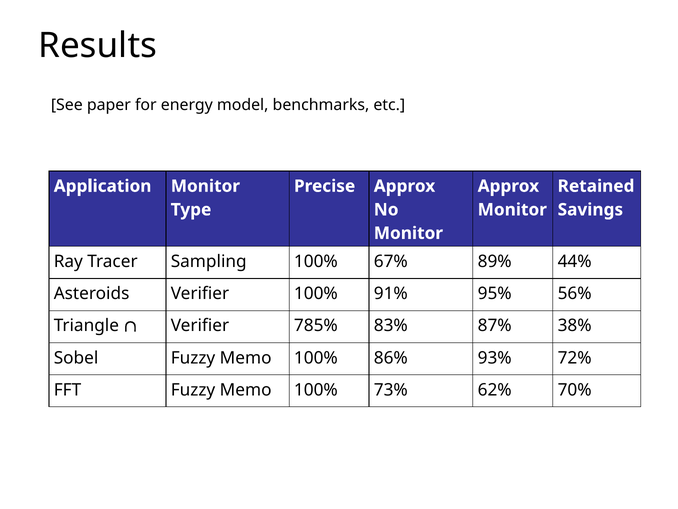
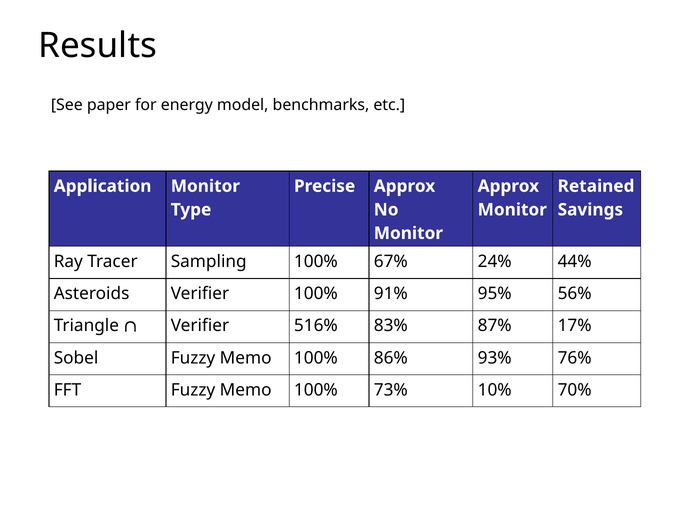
89%: 89% -> 24% (495, 261)
785%: 785% -> 516% (316, 325)
38%: 38% -> 17% (575, 325)
72%: 72% -> 76% (575, 357)
62%: 62% -> 10% (495, 390)
